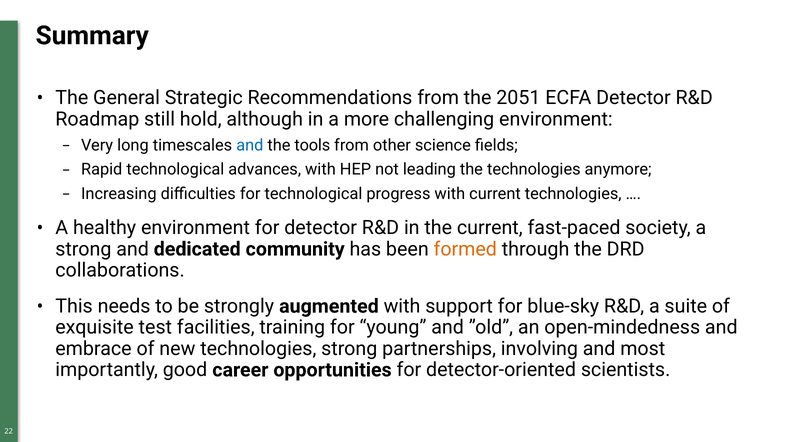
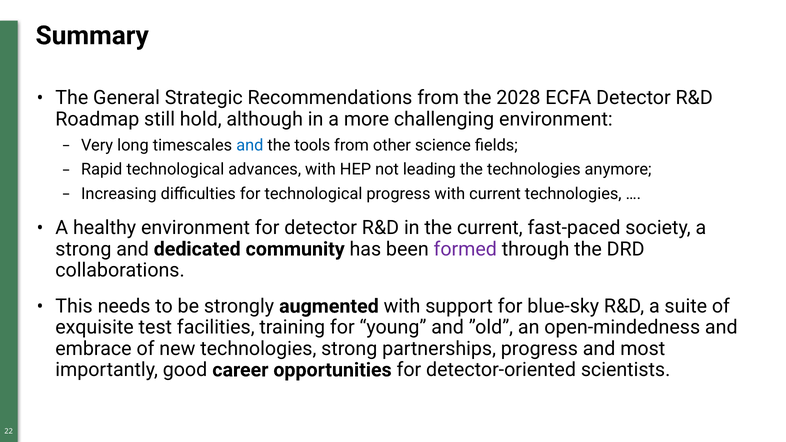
2051: 2051 -> 2028 (518, 98)
formed colour: orange -> purple (465, 249)
partnerships involving: involving -> progress (539, 349)
